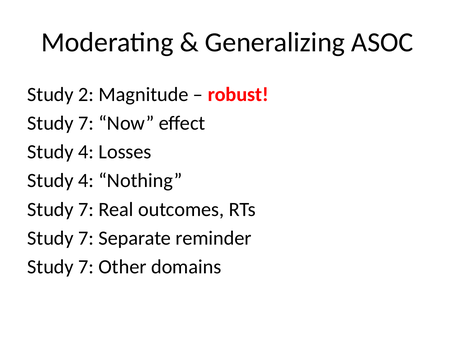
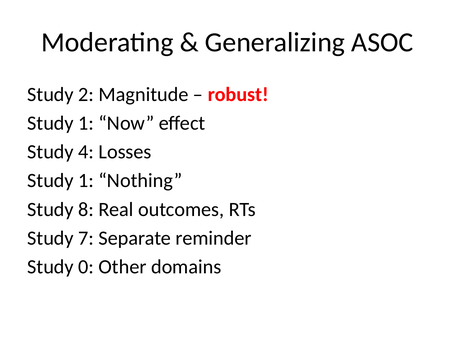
7: 7 -> 1 (86, 123)
4: 4 -> 1 (86, 181)
7: 7 -> 8 (86, 210)
7: 7 -> 0 (86, 267)
